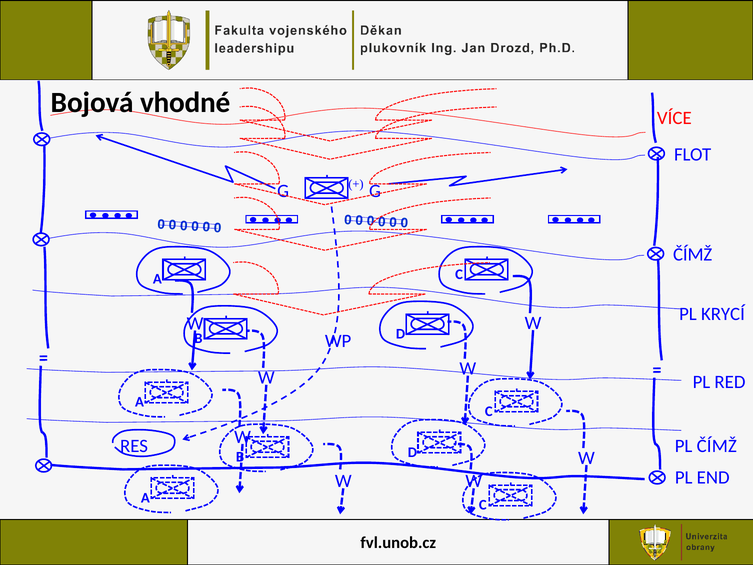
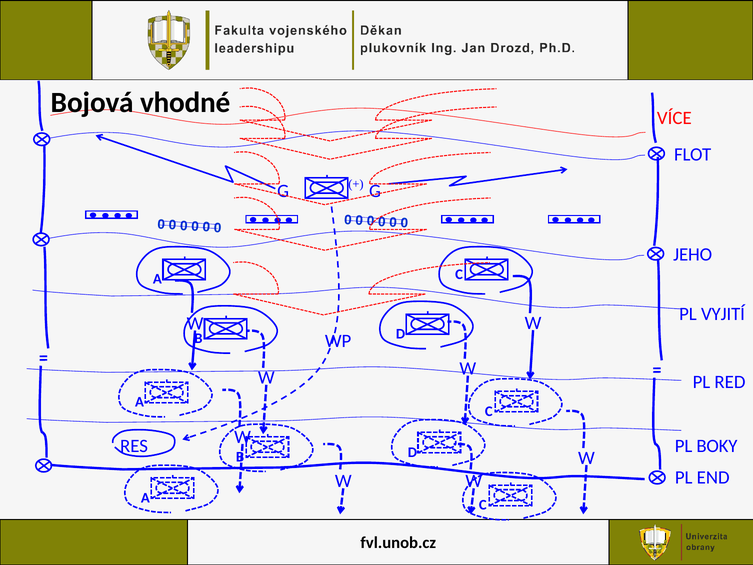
ČÍMŽ: ČÍMŽ -> JEHO (693, 255)
KRYCÍ: KRYCÍ -> VYJITÍ (723, 314)
PL ČÍMŽ: ČÍMŽ -> BOKY (717, 446)
